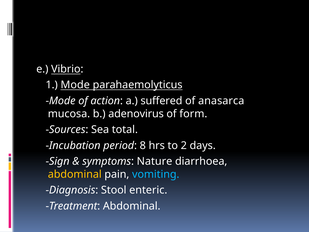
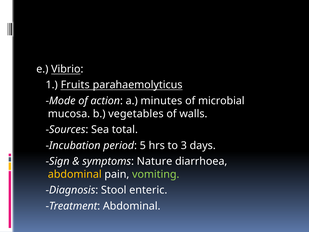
1 Mode: Mode -> Fruits (75, 85)
suffered: suffered -> minutes (161, 101)
anasarca: anasarca -> microbial (221, 101)
adenovirus: adenovirus -> vegetables (136, 114)
form: form -> walls (193, 114)
8: 8 -> 5 (143, 145)
2: 2 -> 3 (184, 145)
vomiting colour: light blue -> light green (156, 174)
